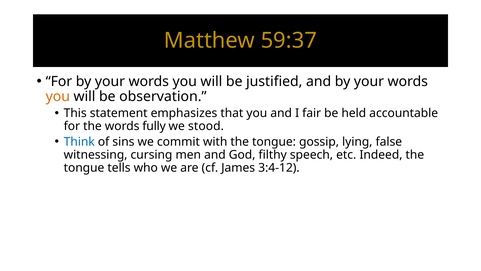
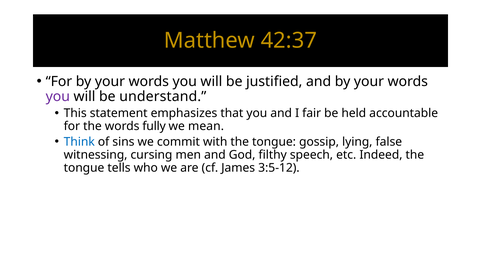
59:37: 59:37 -> 42:37 (289, 40)
you colour: orange -> purple (58, 96)
observation: observation -> understand (163, 96)
stood: stood -> mean (206, 126)
3:4-12: 3:4-12 -> 3:5-12 (279, 167)
